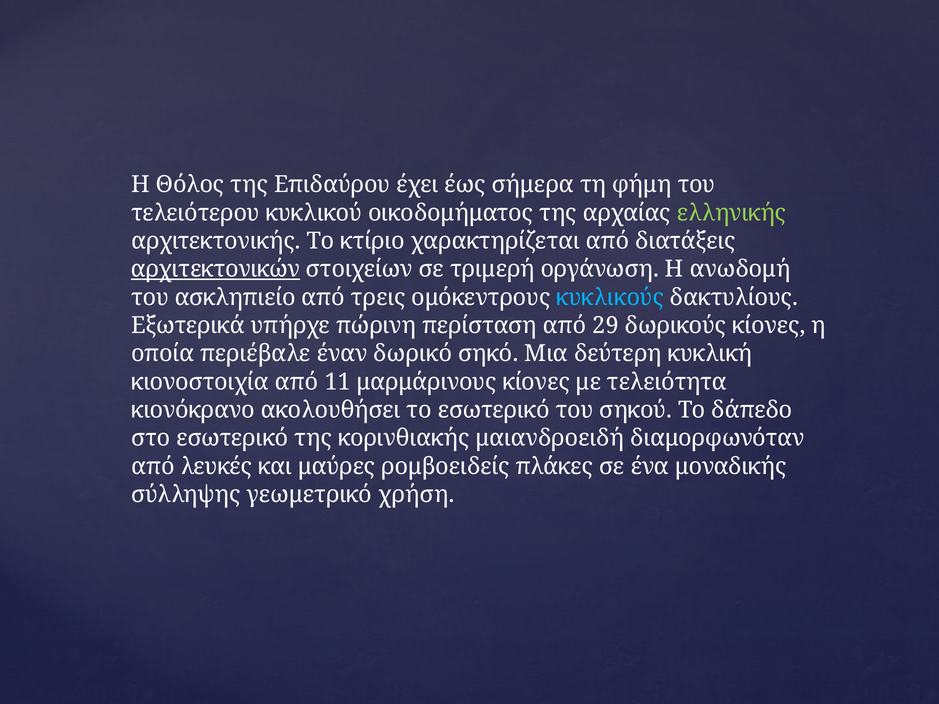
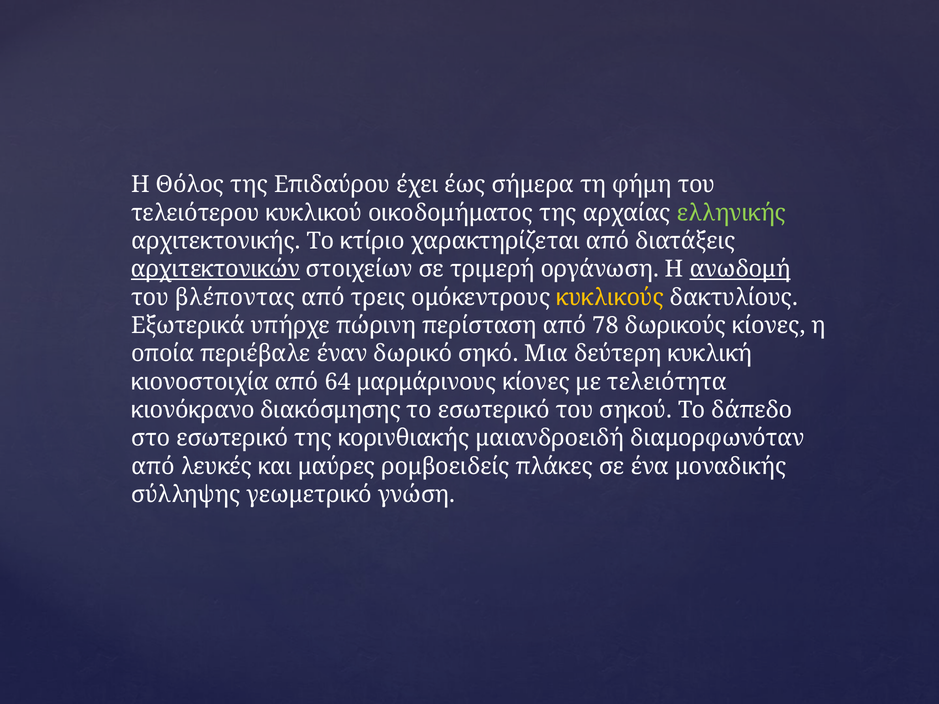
ανωδομή underline: none -> present (740, 269)
ασκληπιείο: ασκληπιείο -> βλέποντας (235, 297)
κυκλικούς colour: light blue -> yellow (610, 297)
29: 29 -> 78 (606, 326)
11: 11 -> 64 (338, 382)
ακολουθήσει: ακολουθήσει -> διακόσμησης (331, 410)
χρήση: χρήση -> γνώση (416, 495)
